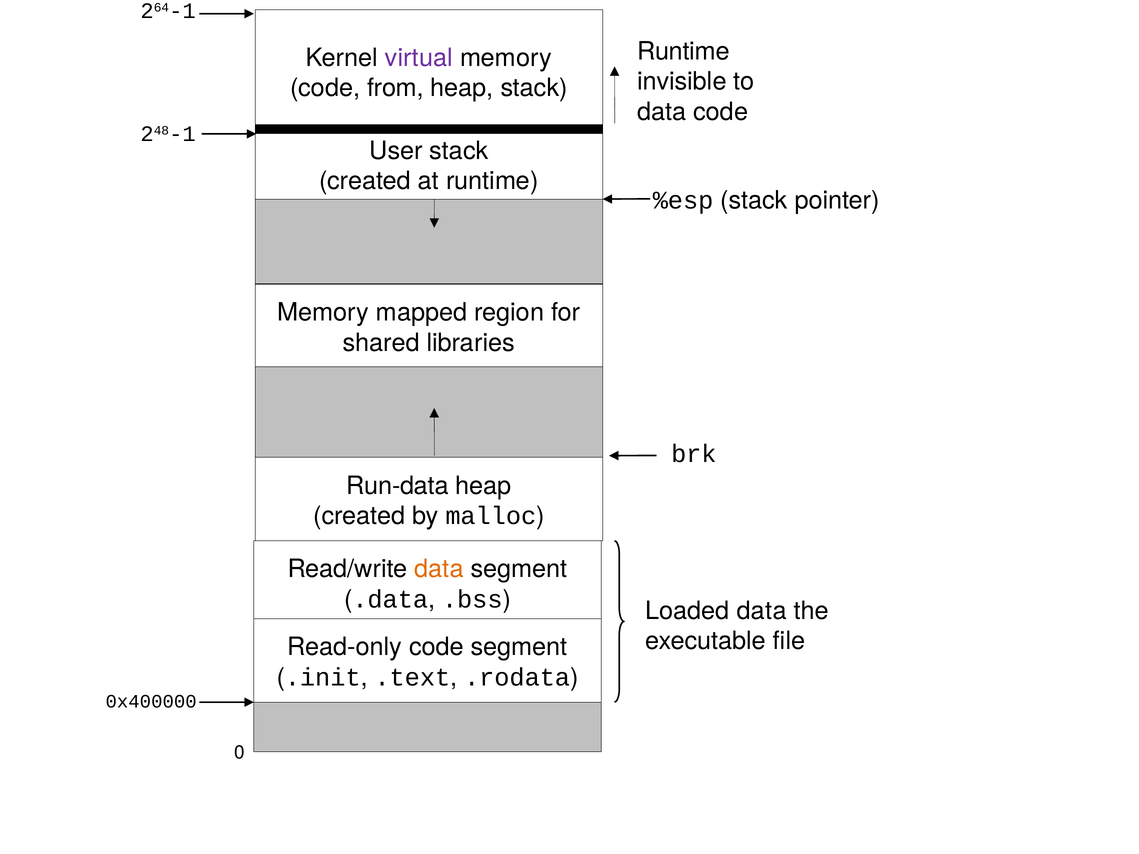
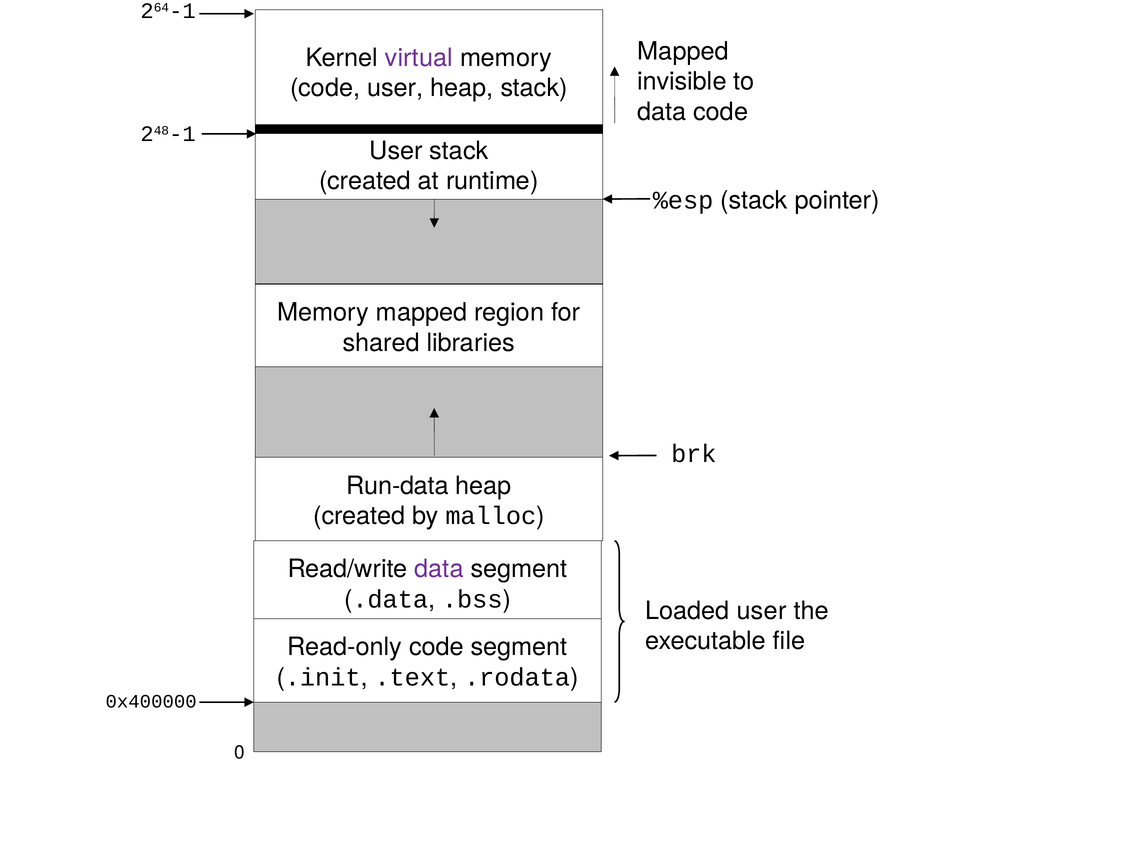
Runtime: Runtime -> Mapped (683, 51)
code from: from -> user (395, 88)
data colour: orange -> purple (439, 569)
Loaded data: data -> user (762, 611)
